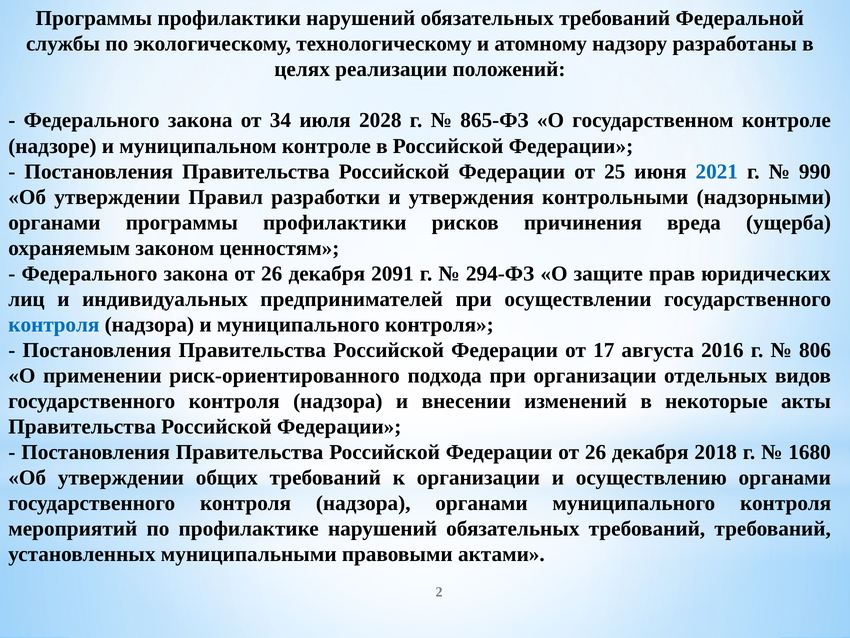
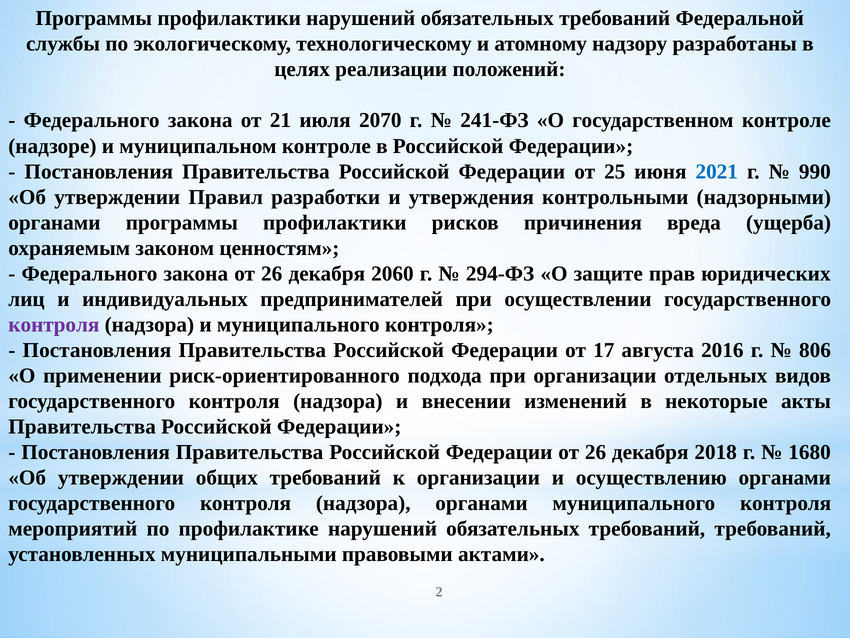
34: 34 -> 21 (280, 120)
2028: 2028 -> 2070 (380, 120)
865-ФЗ: 865-ФЗ -> 241-ФЗ (495, 120)
2091: 2091 -> 2060 (392, 273)
контроля colour: blue -> purple (54, 324)
